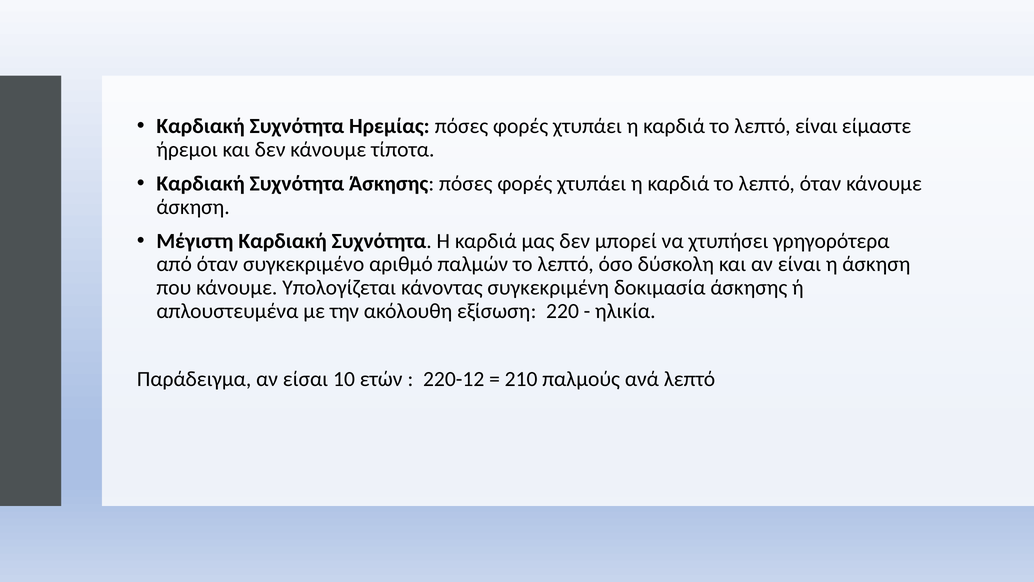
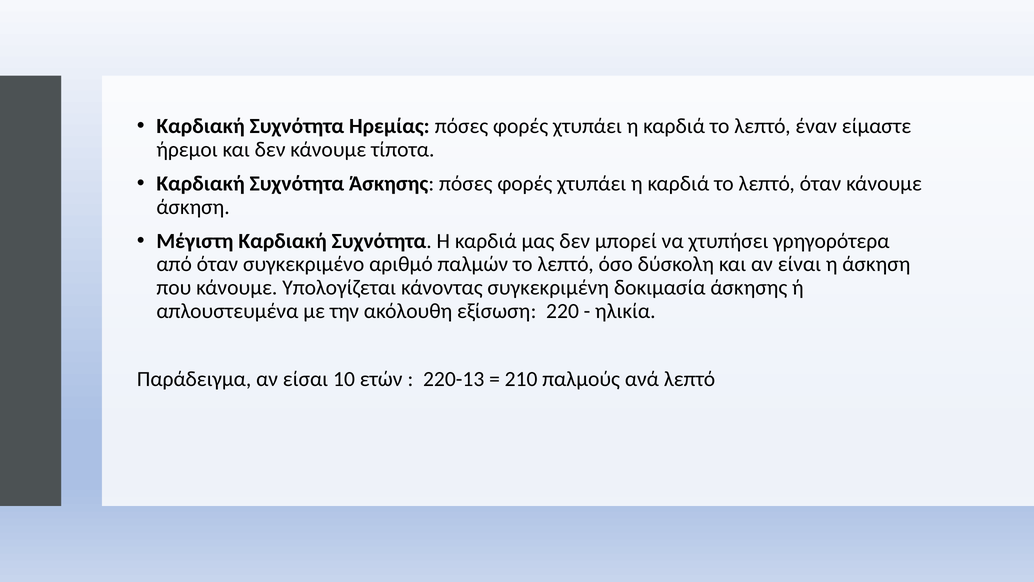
λεπτό είναι: είναι -> έναν (816, 126)
220-12: 220-12 -> 220-13 (454, 379)
